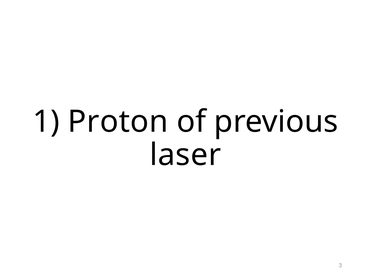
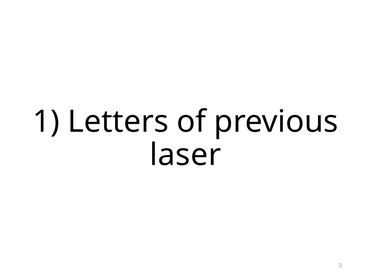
Proton: Proton -> Letters (118, 122)
